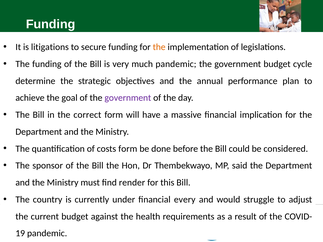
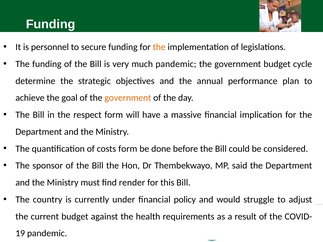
litigations: litigations -> personnel (50, 47)
government colour: purple -> orange (128, 98)
correct: correct -> respect (87, 115)
every: every -> policy (185, 200)
